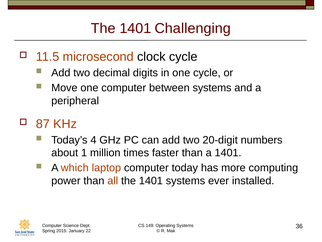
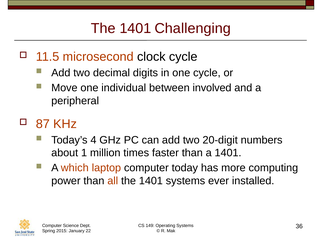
one computer: computer -> individual (124, 88)
between systems: systems -> involved (212, 88)
